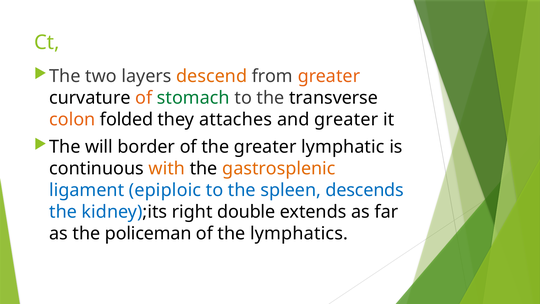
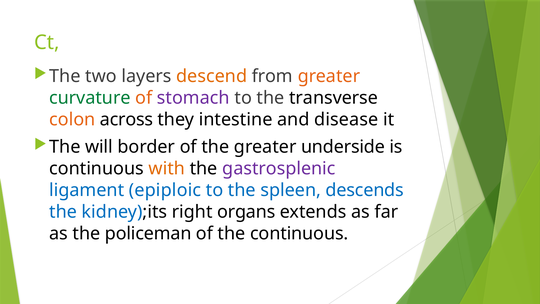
curvature colour: black -> green (90, 98)
stomach colour: green -> purple (193, 98)
folded: folded -> across (127, 120)
attaches: attaches -> intestine (236, 120)
and greater: greater -> disease (346, 120)
lymphatic: lymphatic -> underside (343, 147)
gastrosplenic colour: orange -> purple (279, 168)
double: double -> organs (246, 212)
the lymphatics: lymphatics -> continuous (299, 233)
